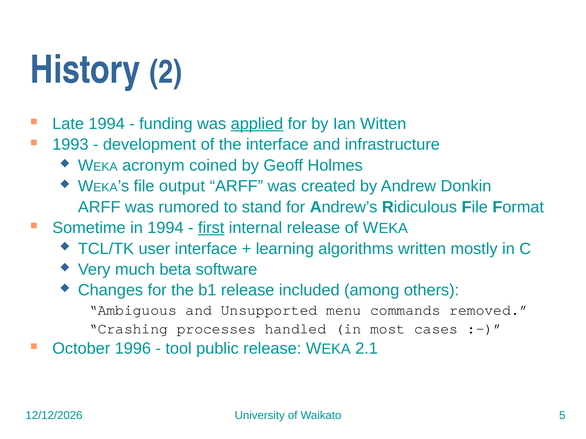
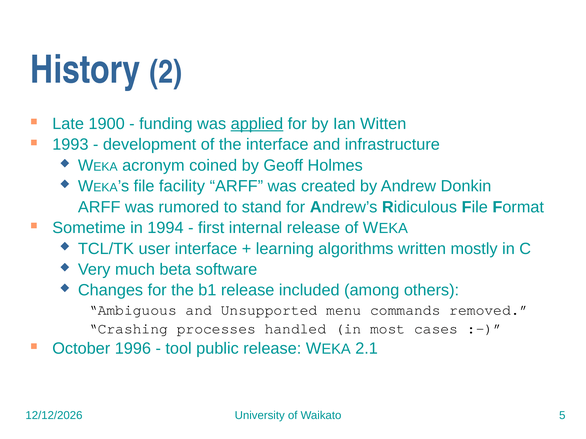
Late 1994: 1994 -> 1900 (107, 124)
output: output -> facility (182, 186)
first underline: present -> none (211, 228)
